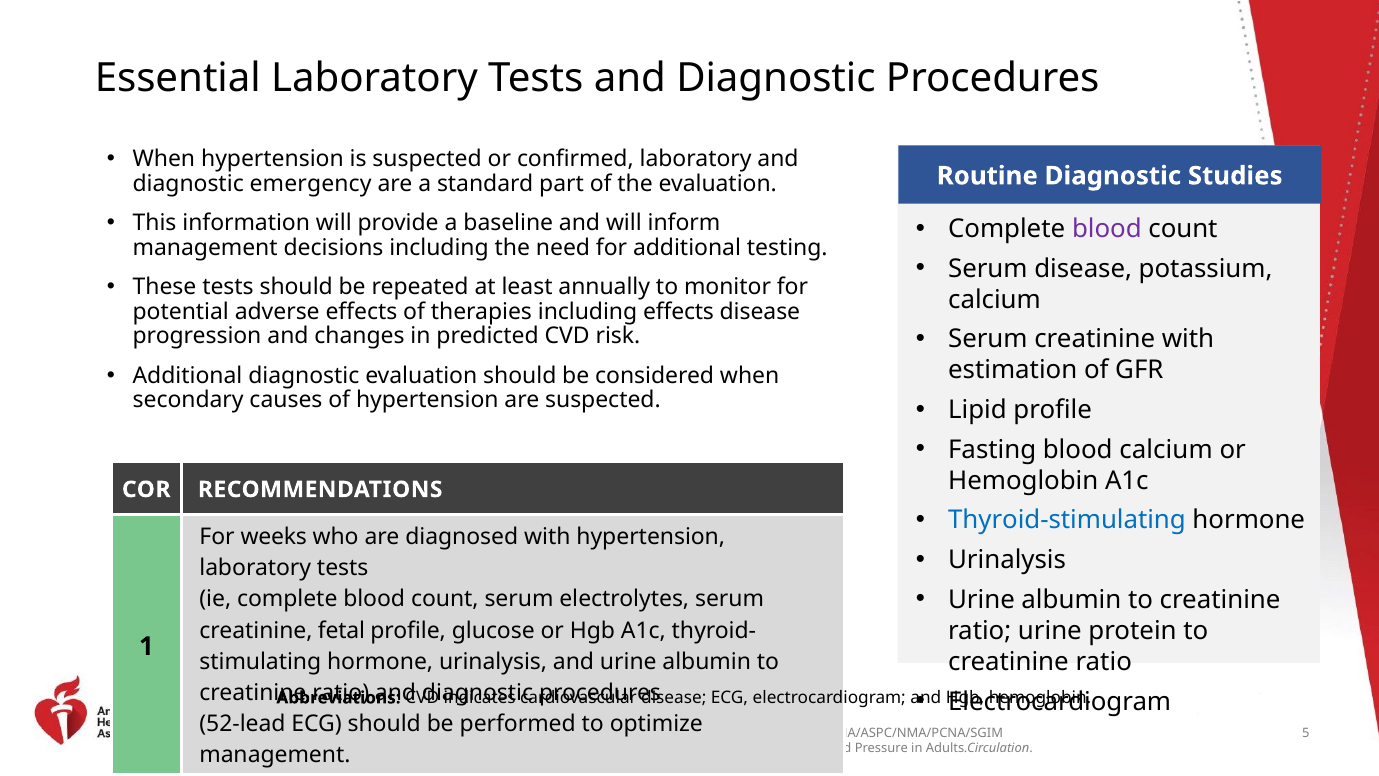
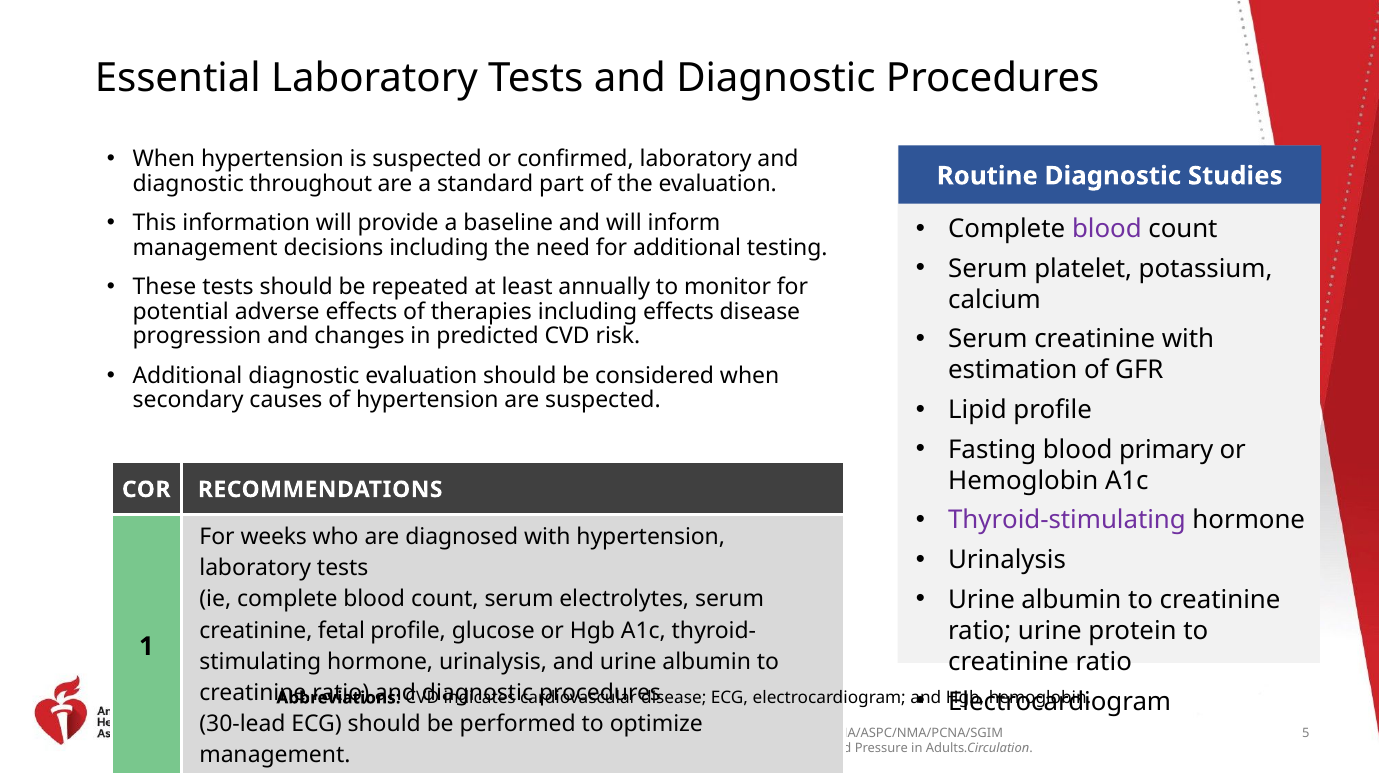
emergency: emergency -> throughout (311, 184)
Serum disease: disease -> platelet (1083, 268)
blood calcium: calcium -> primary (1166, 449)
Thyroid-stimulating colour: blue -> purple (1067, 520)
52-lead: 52-lead -> 30-lead (242, 724)
